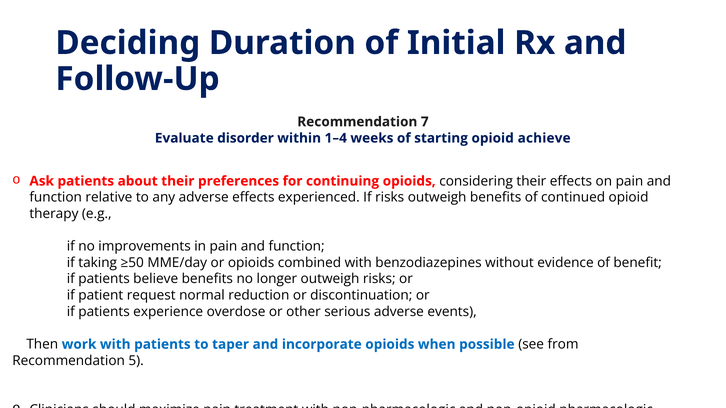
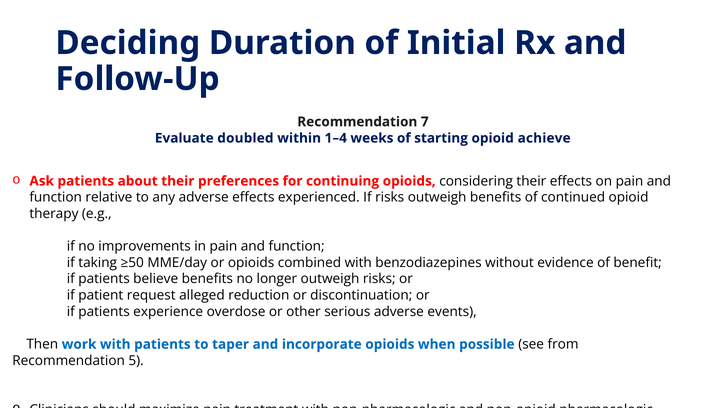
disorder: disorder -> doubled (245, 138)
normal: normal -> alleged (202, 296)
